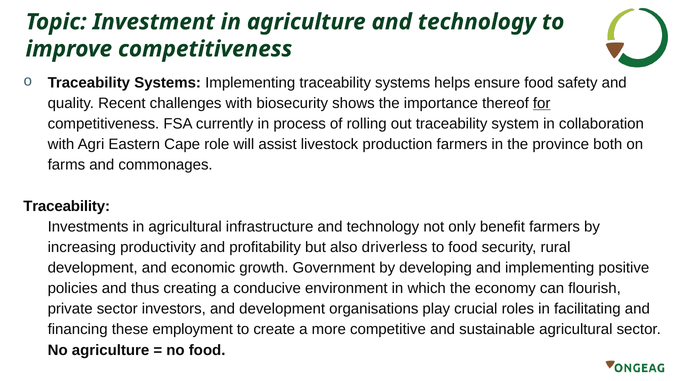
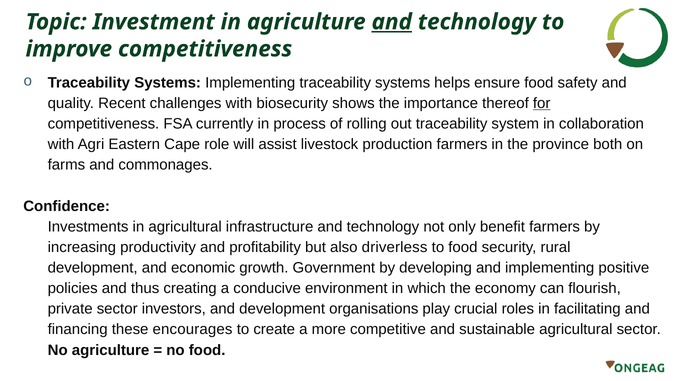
and underline: none -> present (392, 22)
Traceability: Traceability -> Confidence (67, 206)
employment: employment -> encourages (193, 329)
